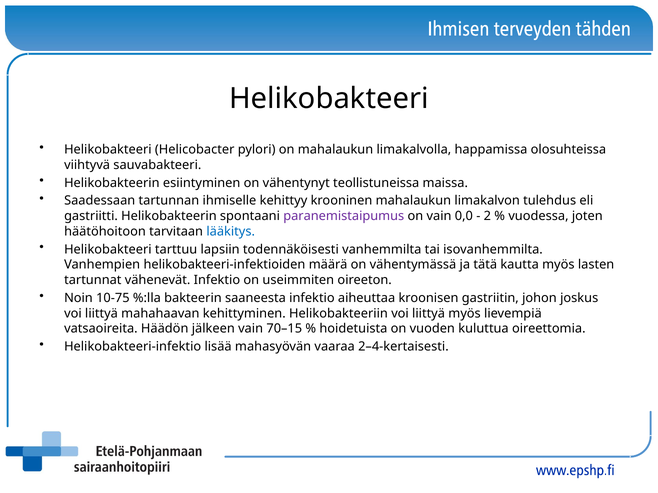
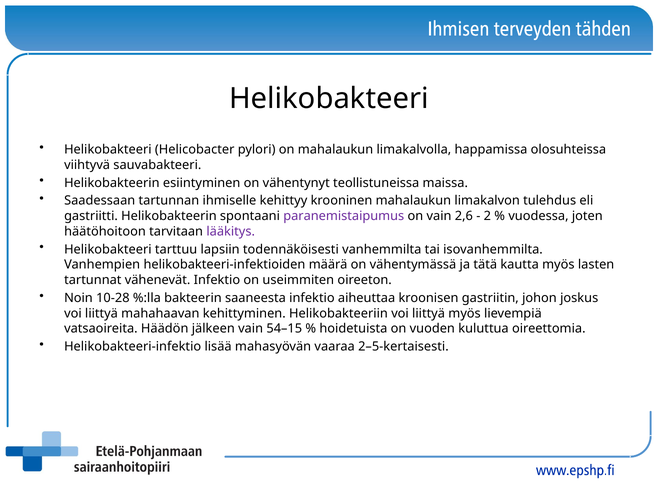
0,0: 0,0 -> 2,6 (464, 216)
lääkitys colour: blue -> purple (231, 232)
10-75: 10-75 -> 10-28 (113, 298)
70–15: 70–15 -> 54–15 (284, 329)
2–4-kertaisesti: 2–4-kertaisesti -> 2–5-kertaisesti (403, 347)
